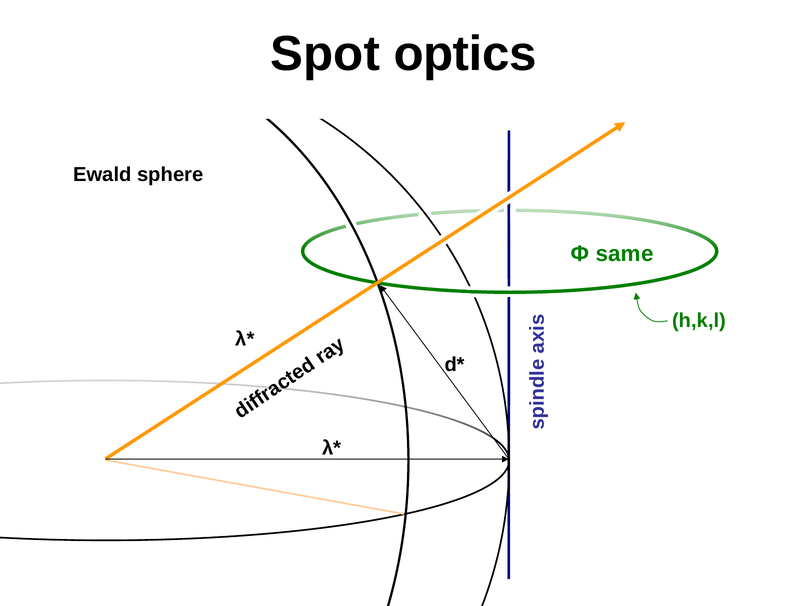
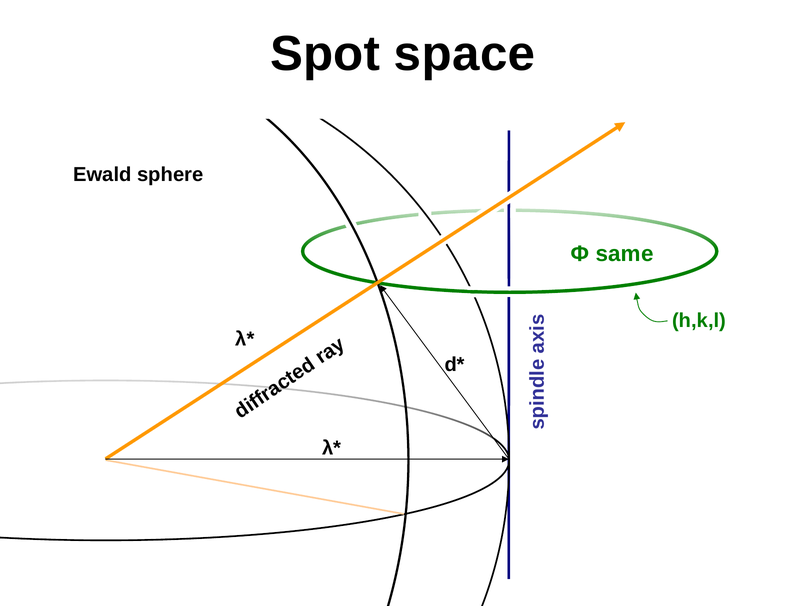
optics: optics -> space (465, 54)
